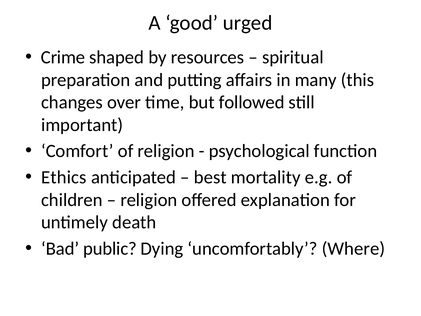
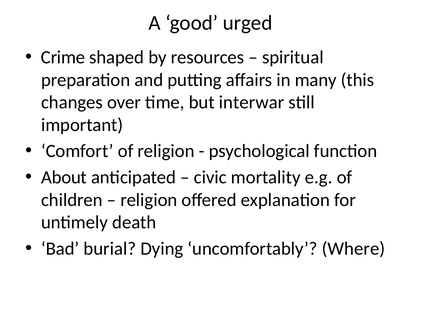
followed: followed -> interwar (252, 102)
Ethics: Ethics -> About (64, 177)
best: best -> civic (210, 177)
public: public -> burial (110, 248)
